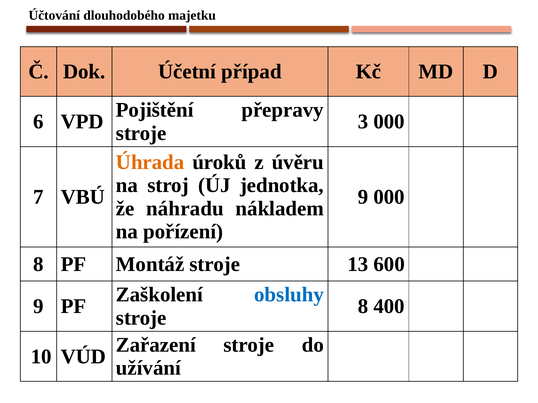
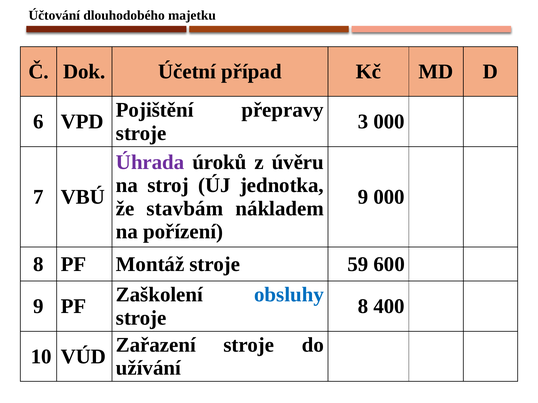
Úhrada colour: orange -> purple (150, 162)
náhradu: náhradu -> stavbám (185, 209)
13: 13 -> 59 (358, 264)
